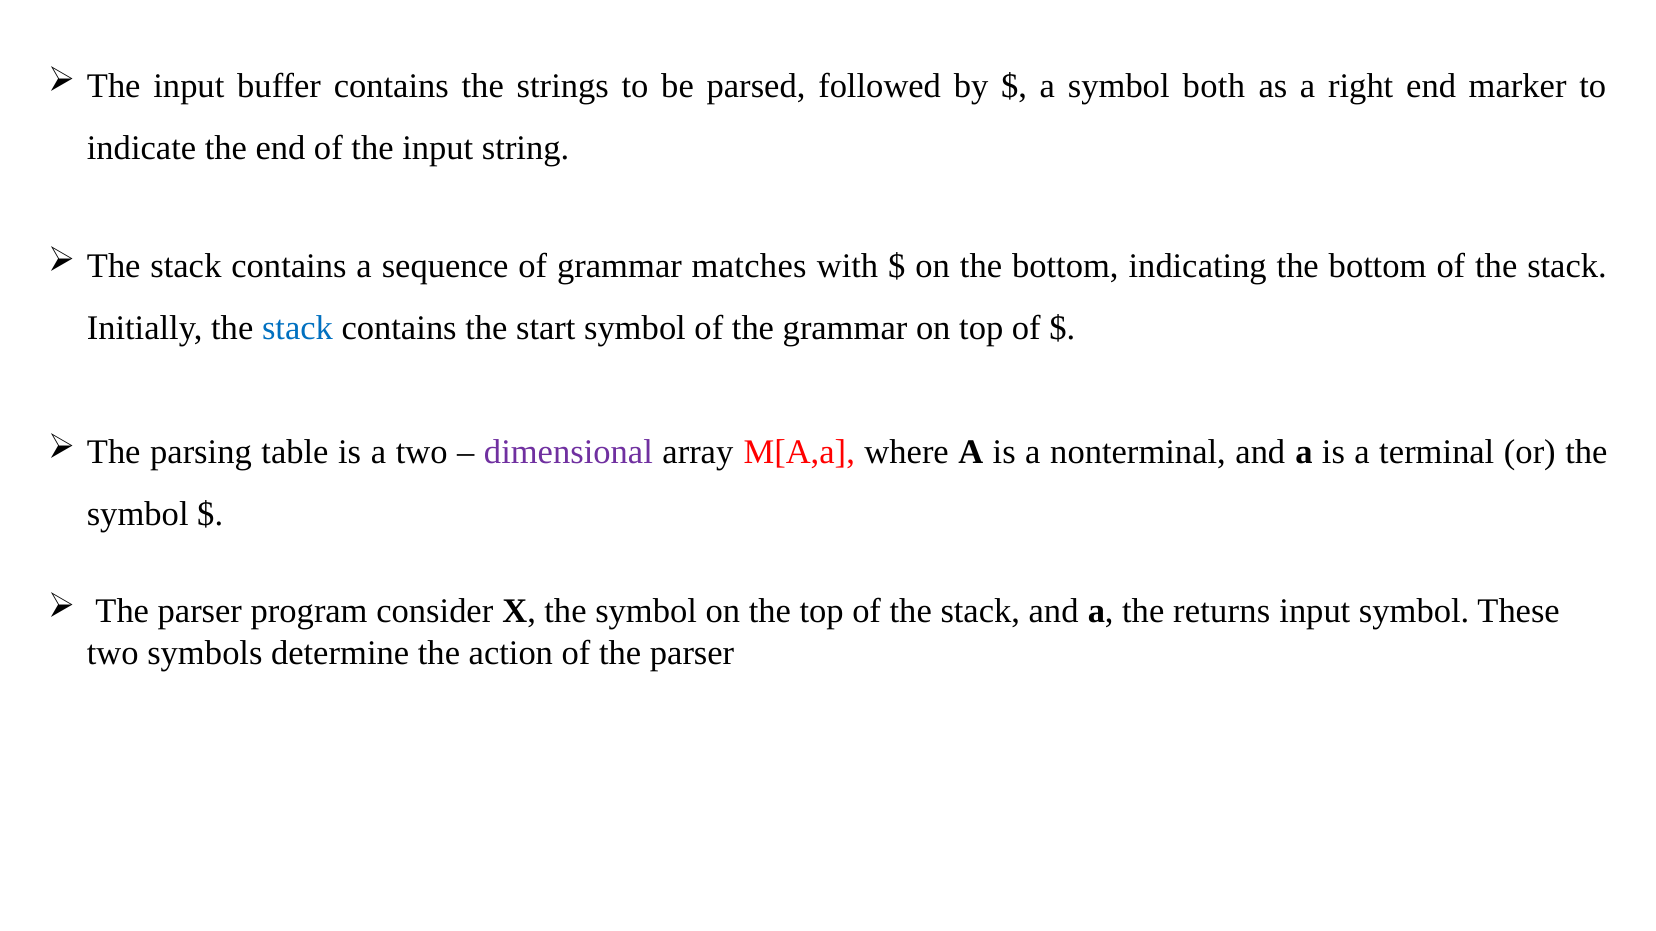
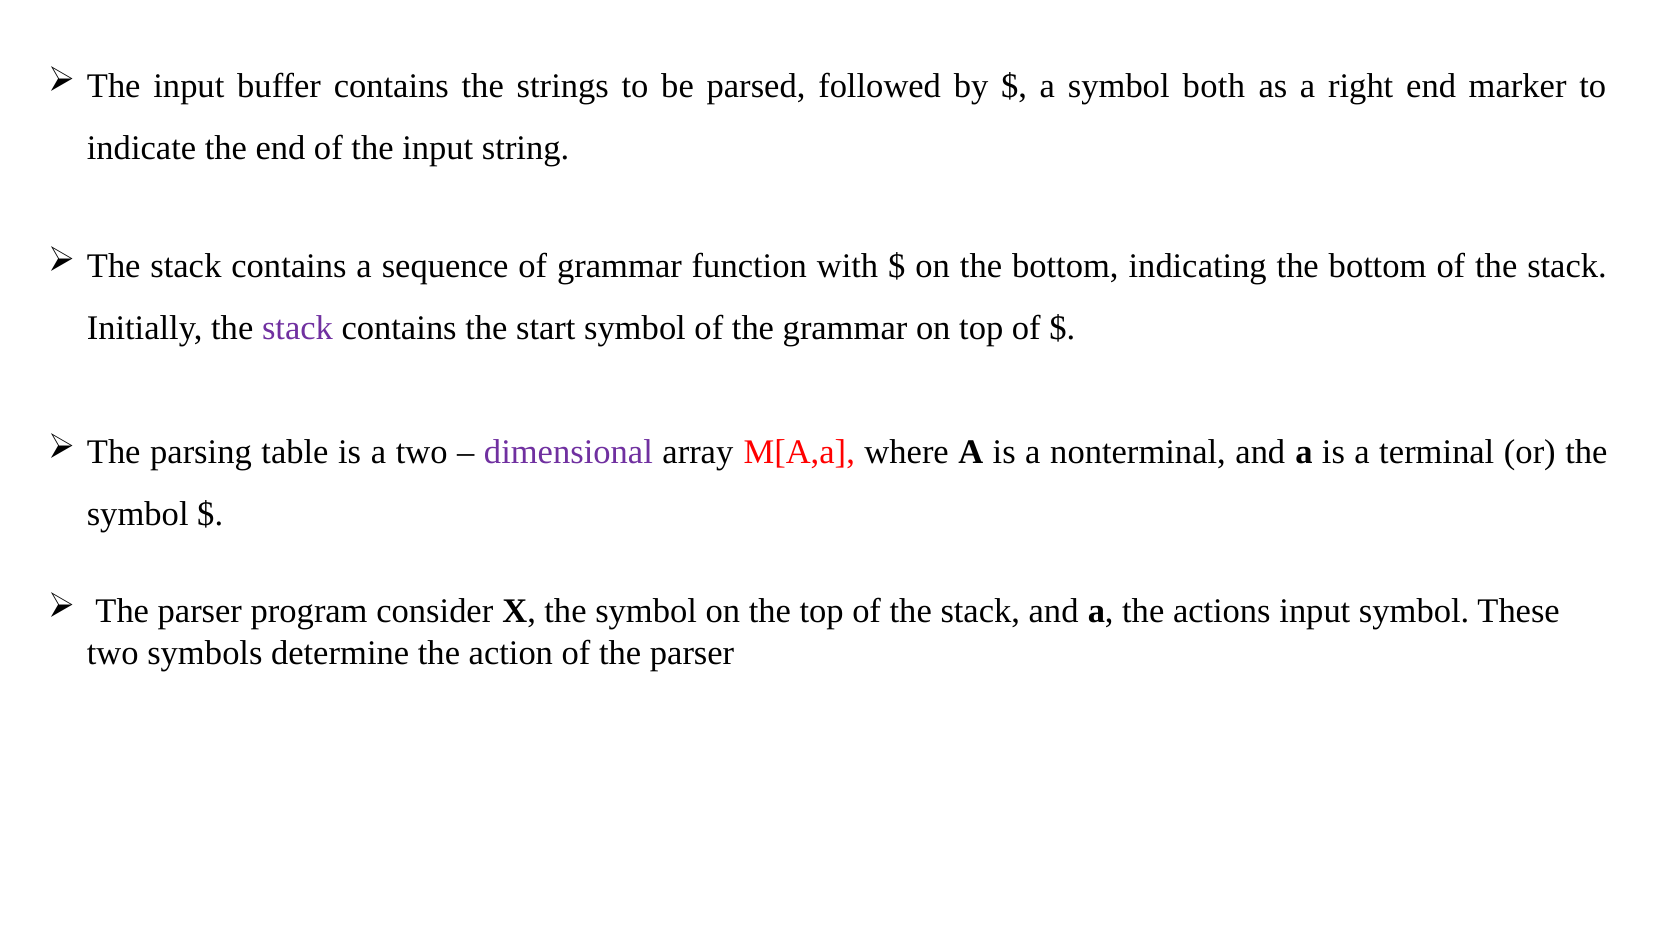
matches: matches -> function (749, 266)
stack colour: blue -> purple (297, 328)
returns: returns -> actions (1222, 612)
